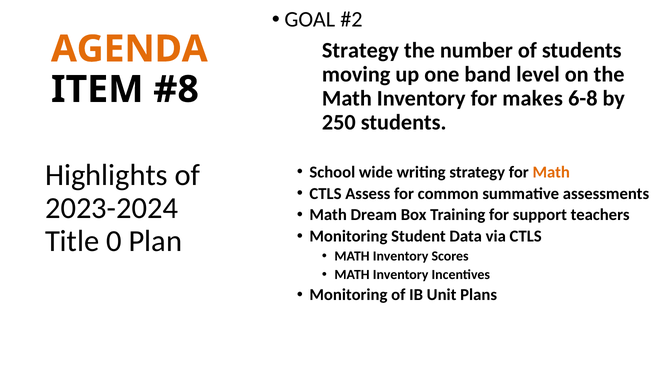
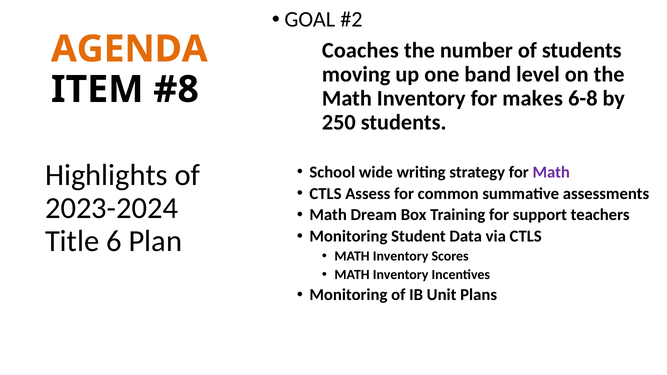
Strategy: Strategy -> Coaches (360, 51)
Math colour: orange -> purple (551, 172)
0: 0 -> 6 (114, 241)
